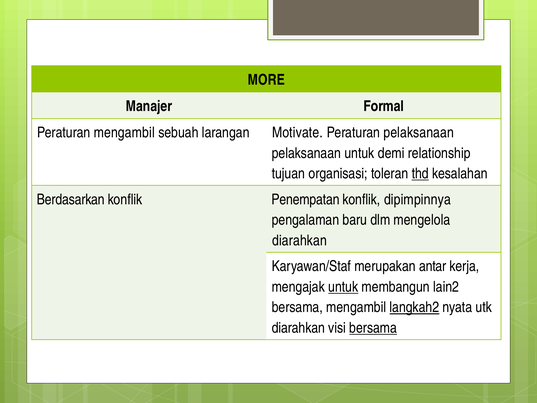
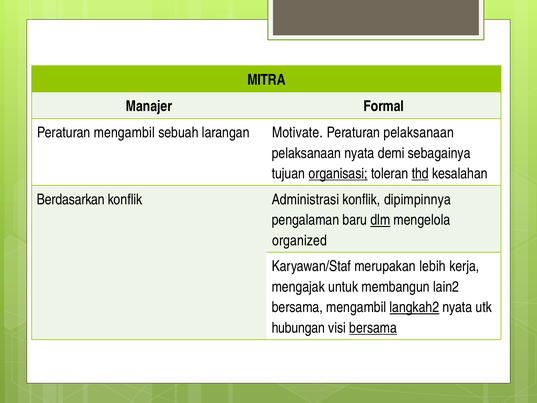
MORE: MORE -> MITRA (266, 80)
pelaksanaan untuk: untuk -> nyata (359, 153)
relationship: relationship -> sebagainya (439, 153)
organisasi underline: none -> present (338, 173)
Penempatan: Penempatan -> Administrasi (305, 199)
dlm underline: none -> present (380, 220)
diarahkan: diarahkan -> organized (300, 240)
antar: antar -> lebih (433, 266)
untuk underline: present -> none (343, 287)
diarahkan: diarahkan -> hubungan (298, 328)
